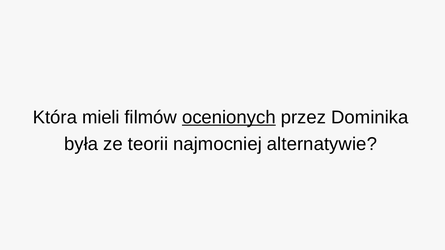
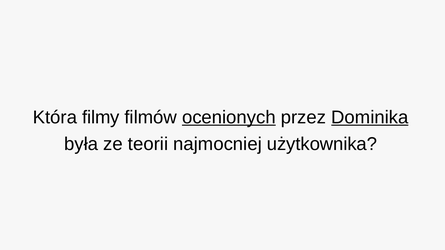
mieli: mieli -> filmy (101, 117)
Dominika underline: none -> present (370, 117)
alternatywie: alternatywie -> użytkownika (322, 144)
